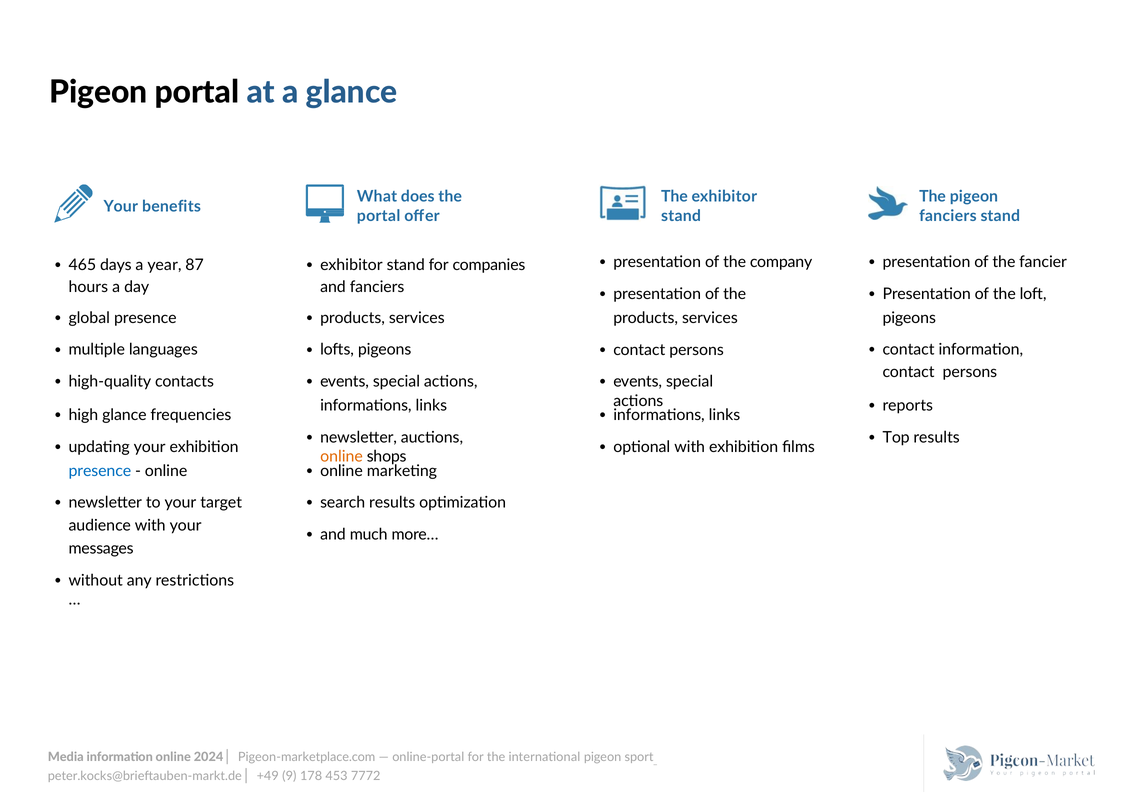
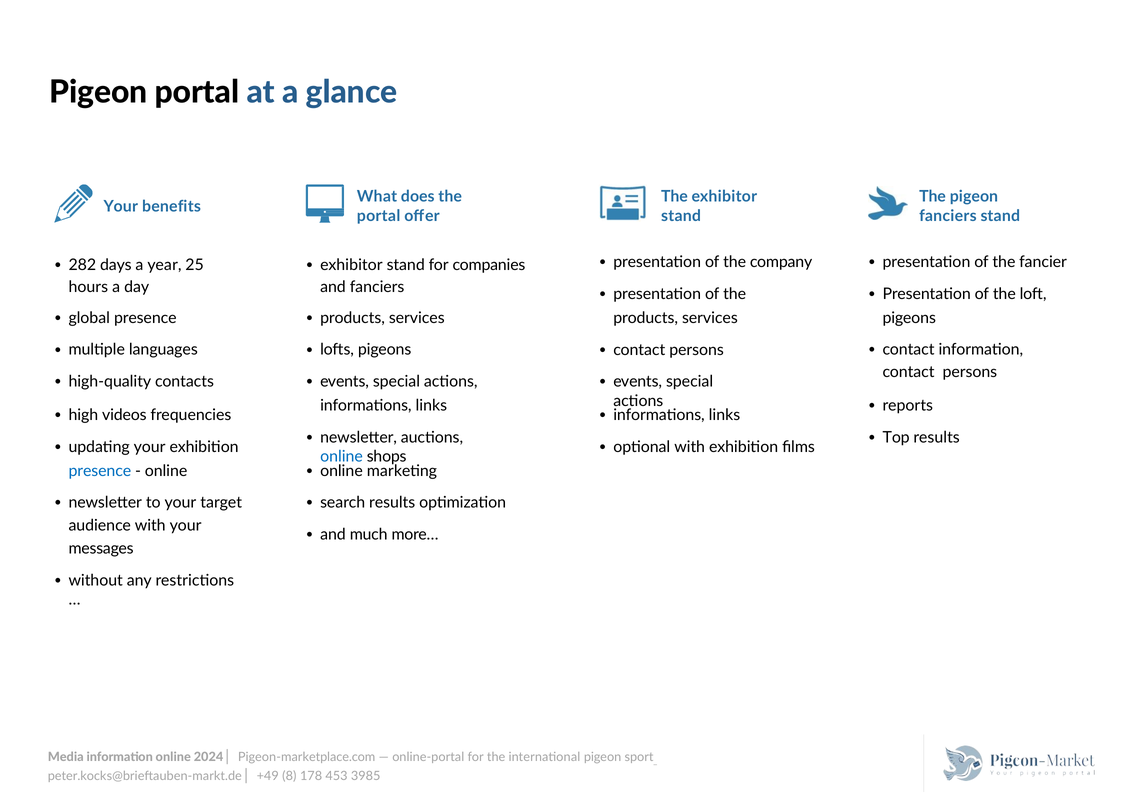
465: 465 -> 282 (82, 265)
87: 87 -> 25 (195, 265)
high glance: glance -> videos (124, 415)
online colour: orange -> blue (342, 456)
9: 9 -> 8 (289, 776)
7772: 7772 -> 3985 (366, 776)
